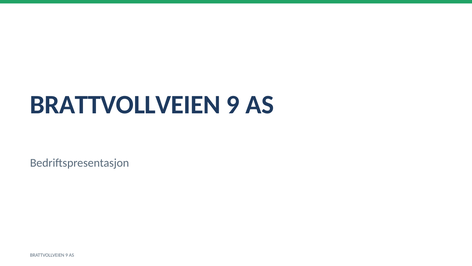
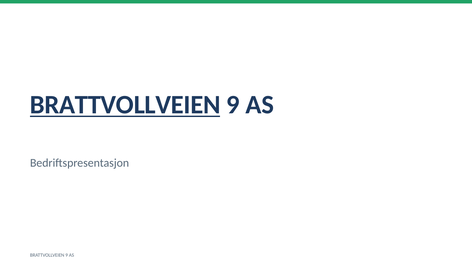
BRATTVOLLVEIEN underline: none -> present (125, 105)
